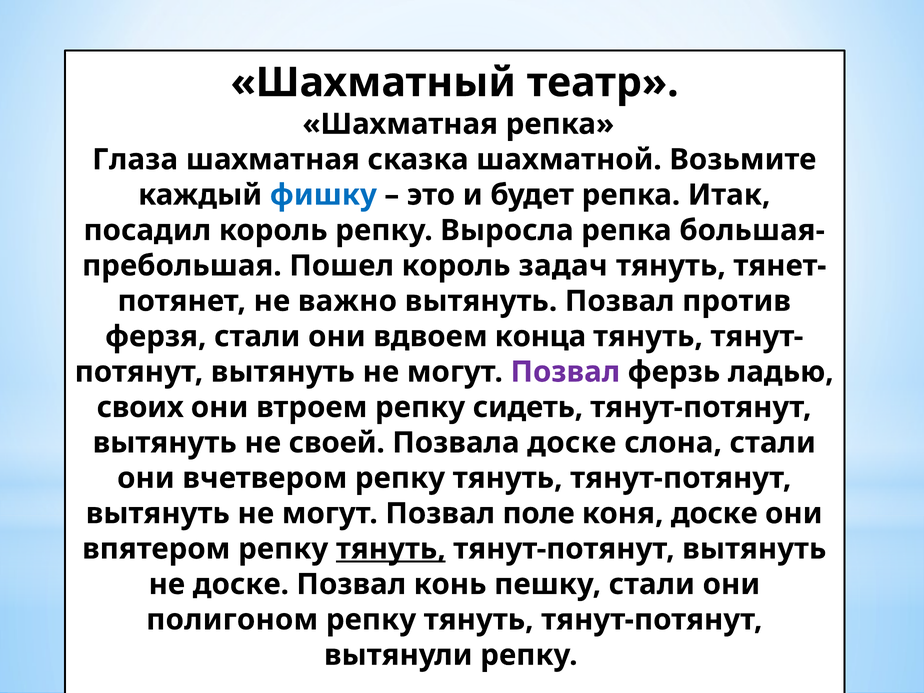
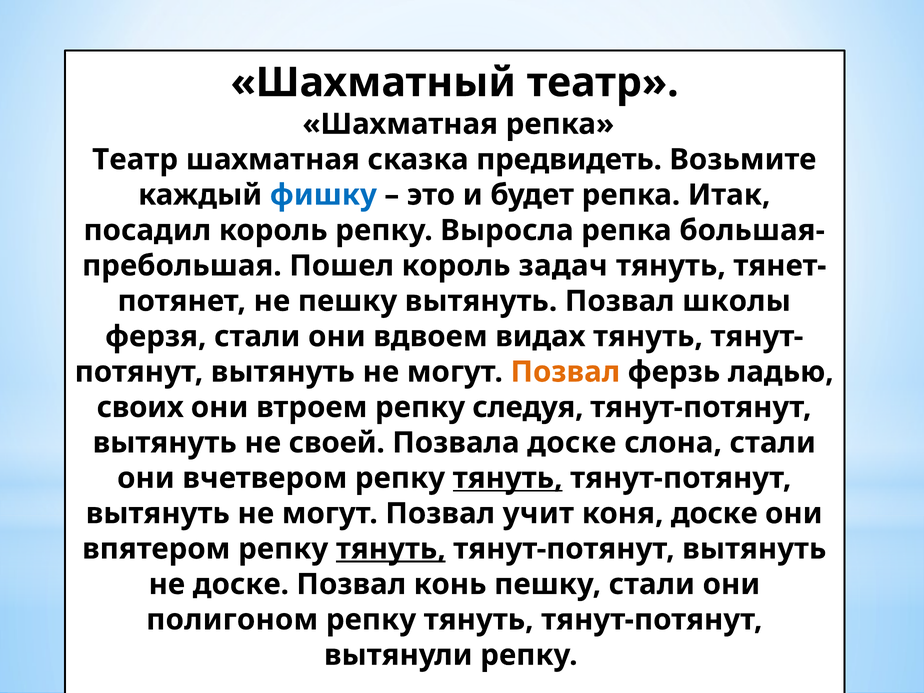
Глаза: Глаза -> Театр (135, 160)
шахматной: шахматной -> предвидеть (569, 160)
не важно: важно -> пешку (348, 301)
против: против -> школы (737, 301)
конца: конца -> видах (540, 337)
Позвал colour: purple -> orange (565, 372)
сидеть: сидеть -> следуя (528, 407)
тянуть underline: none -> present (508, 478)
поле: поле -> учит (538, 513)
